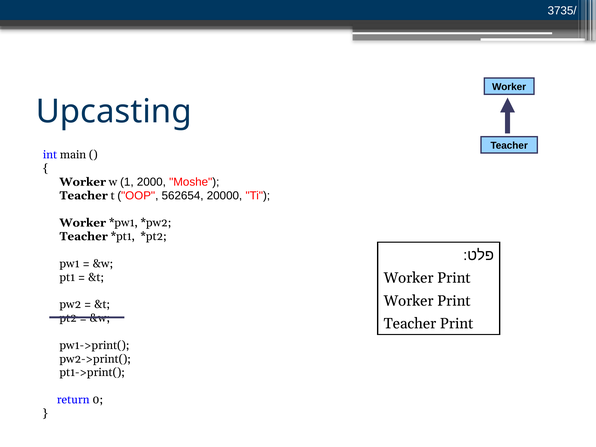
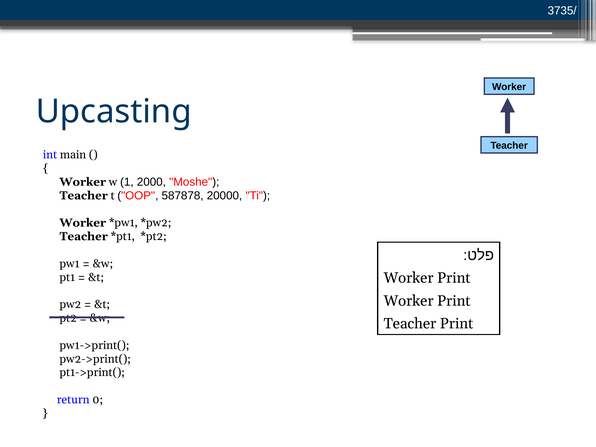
562654: 562654 -> 587878 (183, 196)
